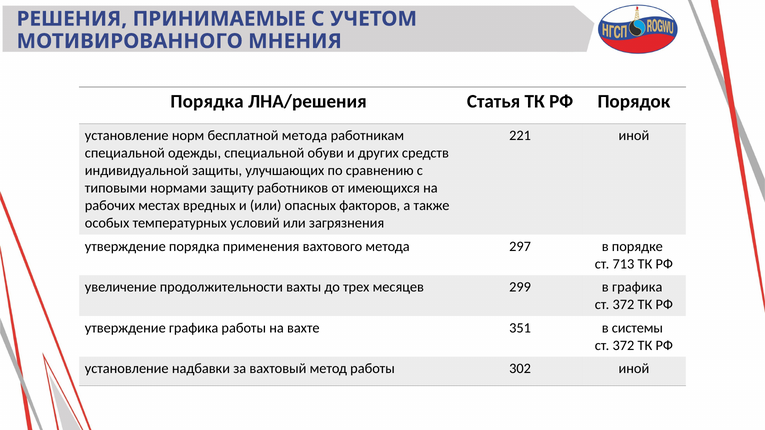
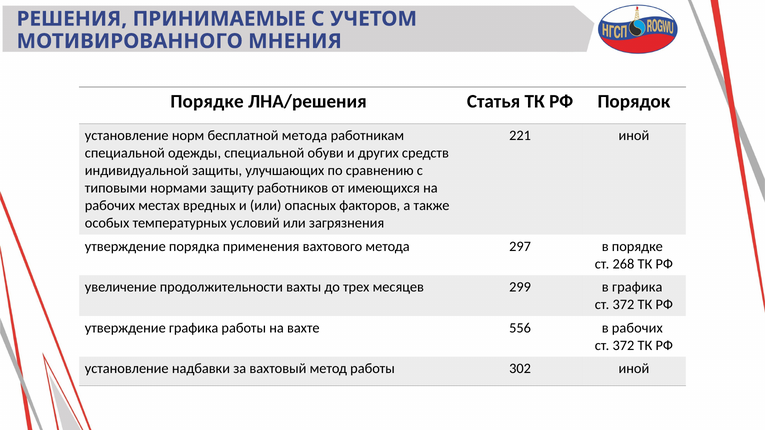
Порядка: Порядка -> Порядке (207, 102)
713: 713 -> 268 (623, 264)
351: 351 -> 556 (520, 328)
в системы: системы -> рабочих (637, 328)
